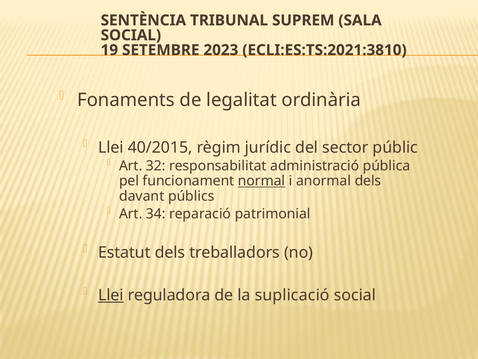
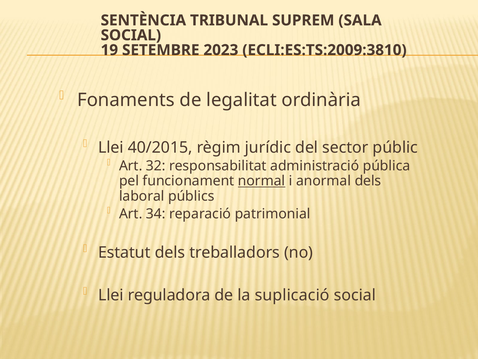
ECLI:ES:TS:2021:3810: ECLI:ES:TS:2021:3810 -> ECLI:ES:TS:2009:3810 (324, 50)
davant: davant -> laboral (142, 196)
Llei underline: present -> none (111, 295)
